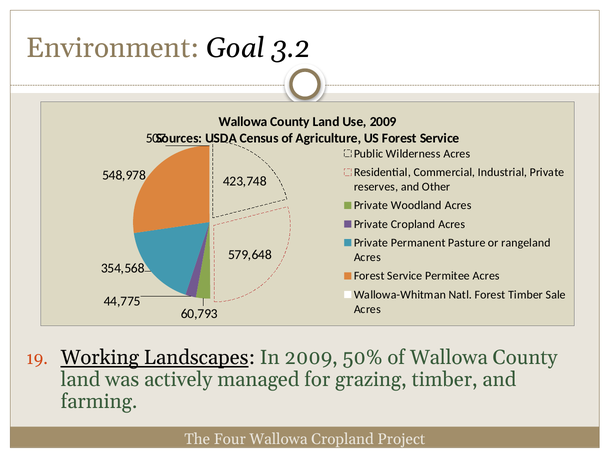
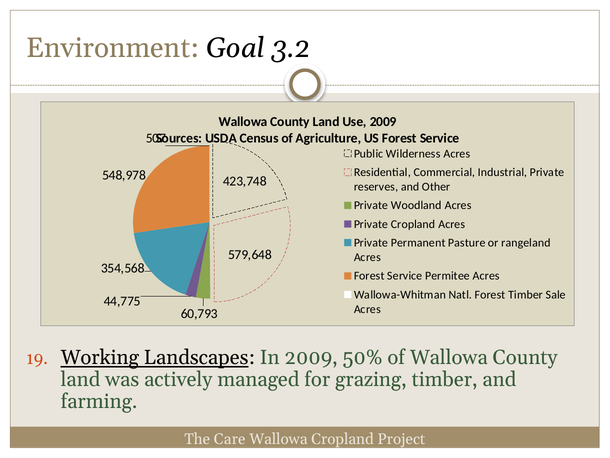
Four: Four -> Care (230, 439)
